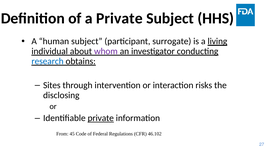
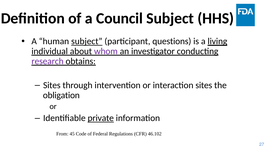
a Private: Private -> Council (120, 18)
subject underline: none -> present (87, 41)
surrogate: surrogate -> questions (172, 41)
research colour: blue -> purple (48, 61)
interaction risks: risks -> sites (204, 85)
disclosing: disclosing -> obligation (61, 95)
